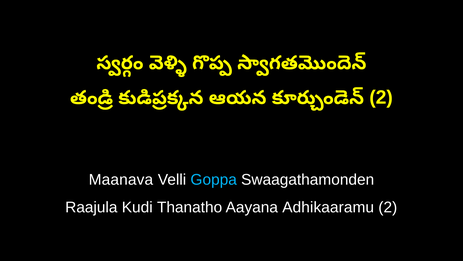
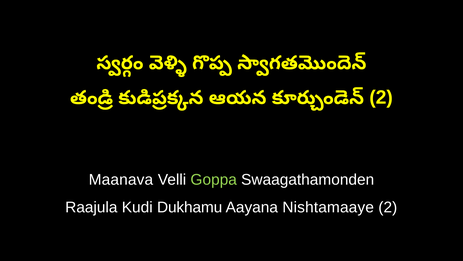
Goppa colour: light blue -> light green (214, 179)
Thanatho: Thanatho -> Dukhamu (190, 207)
Adhikaaramu: Adhikaaramu -> Nishtamaaye (328, 207)
